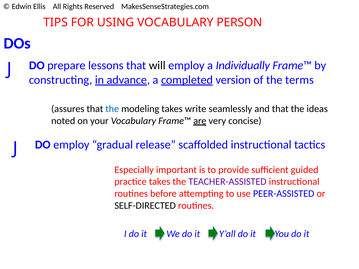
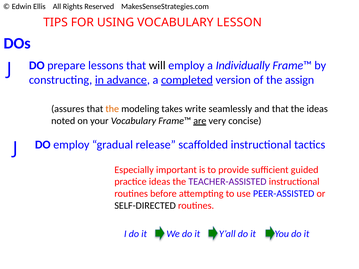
PERSON: PERSON -> LESSON (239, 22)
terms: terms -> assign (300, 80)
the colour: blue -> orange (112, 109)
practice takes: takes -> ideas (160, 182)
